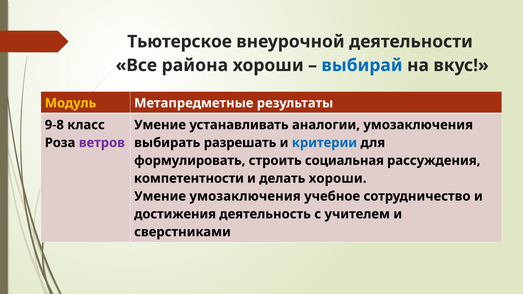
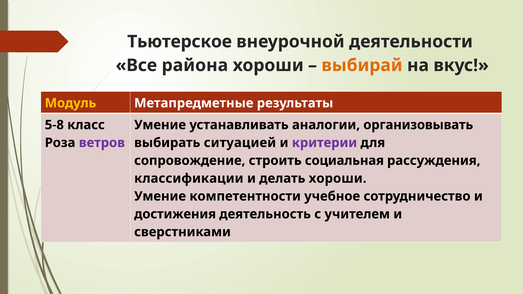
выбирай colour: blue -> orange (362, 65)
9-8: 9-8 -> 5-8 (54, 125)
аналогии умозаключения: умозаключения -> организовывать (418, 125)
разрешать: разрешать -> ситуацией (240, 143)
критерии colour: blue -> purple (324, 143)
формулировать: формулировать -> сопровождение (190, 161)
компетентности: компетентности -> классификации (189, 179)
Умение умозаключения: умозаключения -> компетентности (245, 196)
